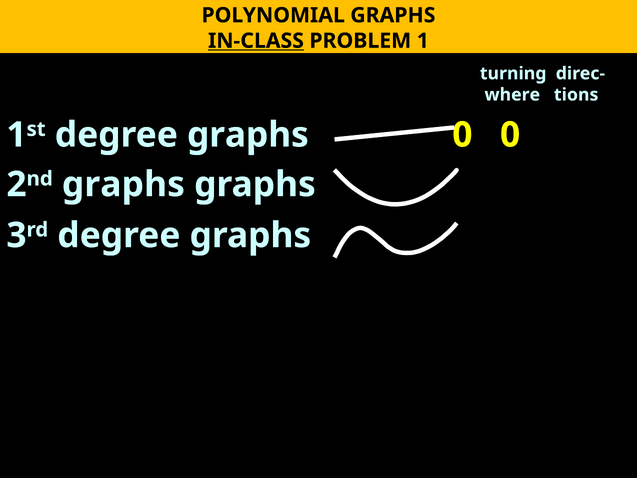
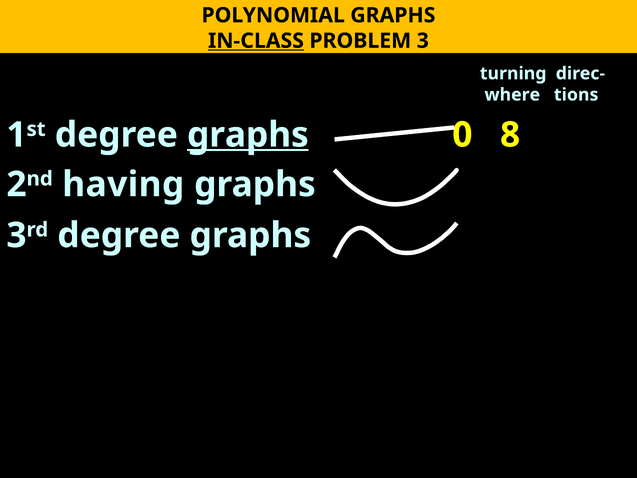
PROBLEM 1: 1 -> 3 (423, 41)
graphs underline: none -> present (248, 135)
0: 0 -> 8 (510, 135)
graphs: graphs -> having (123, 184)
